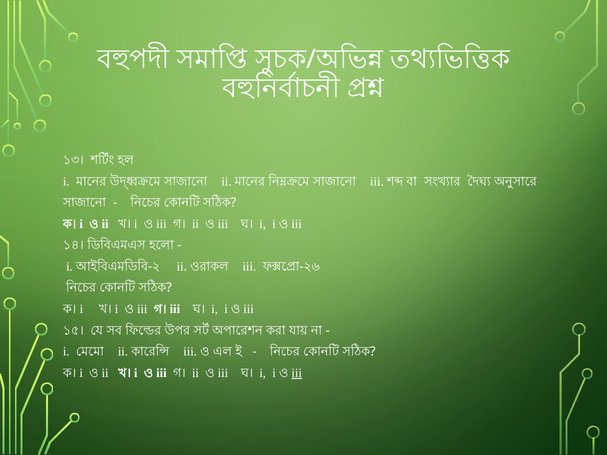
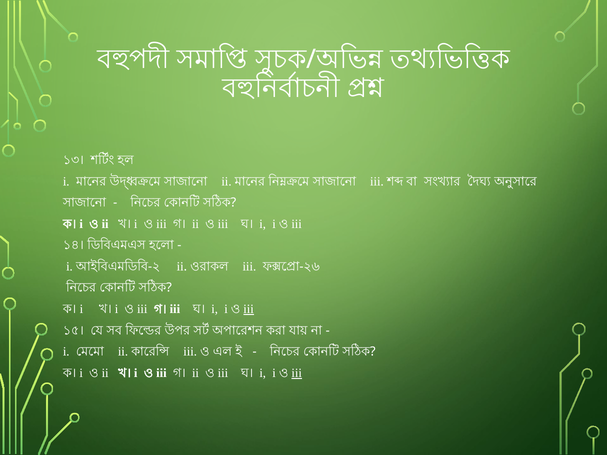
iii underline: none -> present (249, 309)
